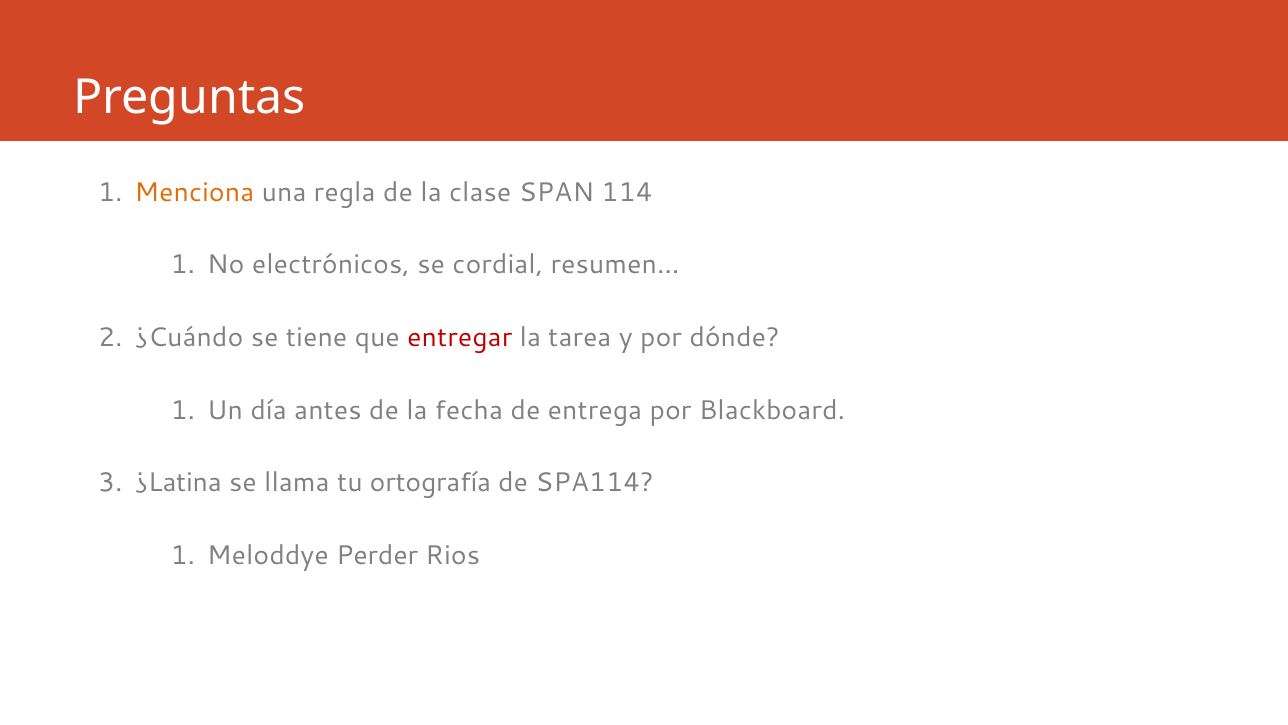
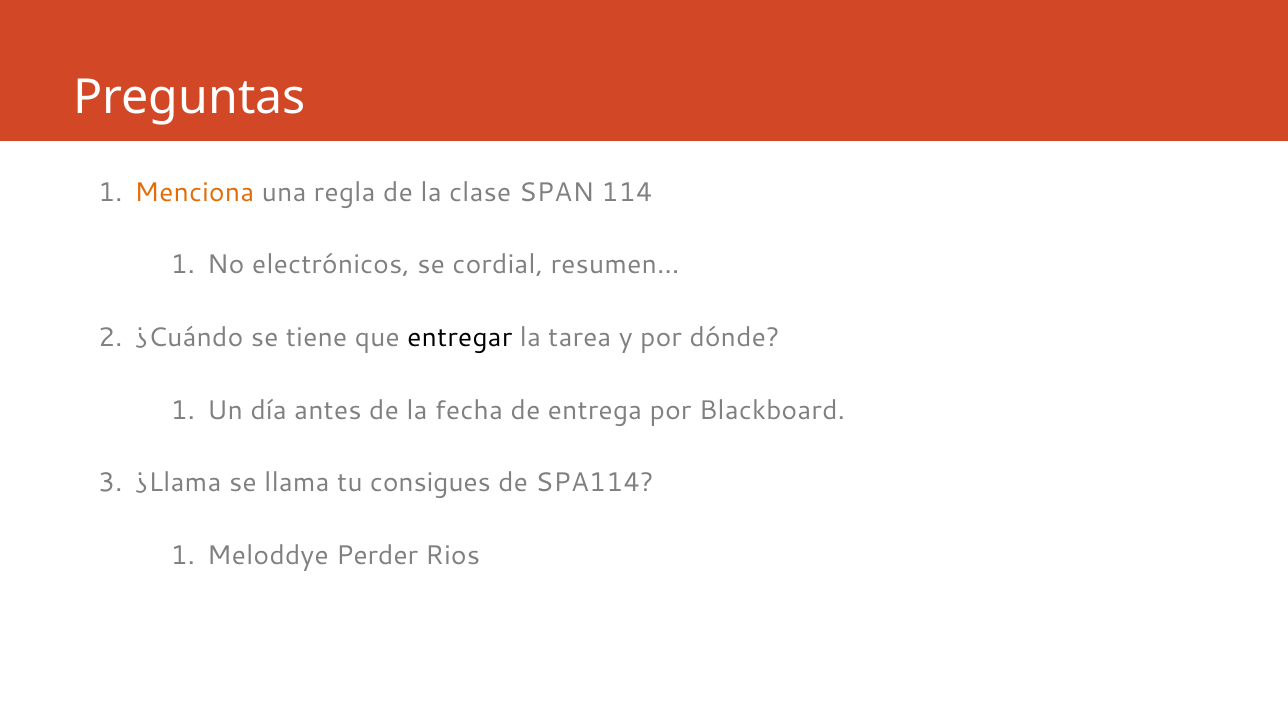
entregar colour: red -> black (460, 337)
¿Latina: ¿Latina -> ¿Llama (178, 482)
ortografía: ortografía -> consigues (430, 482)
